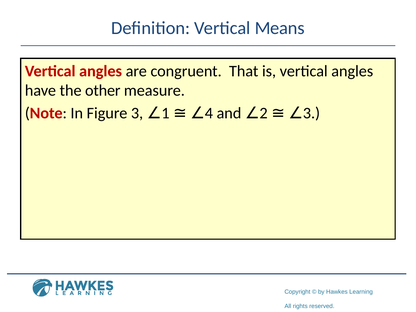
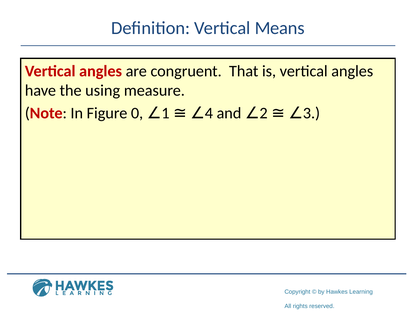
other: other -> using (103, 91)
Figure 3: 3 -> 0 (137, 113)
